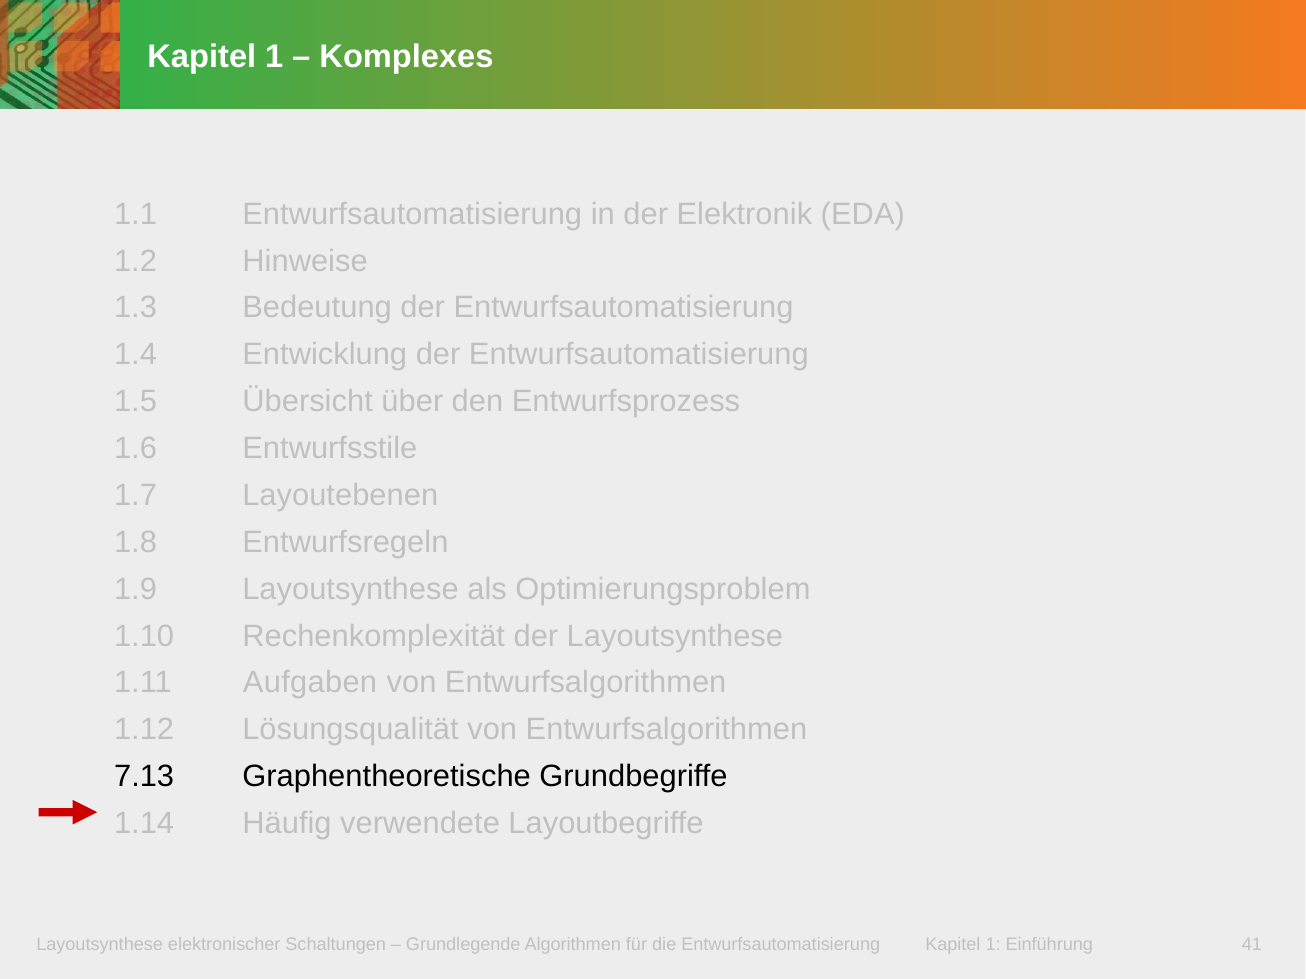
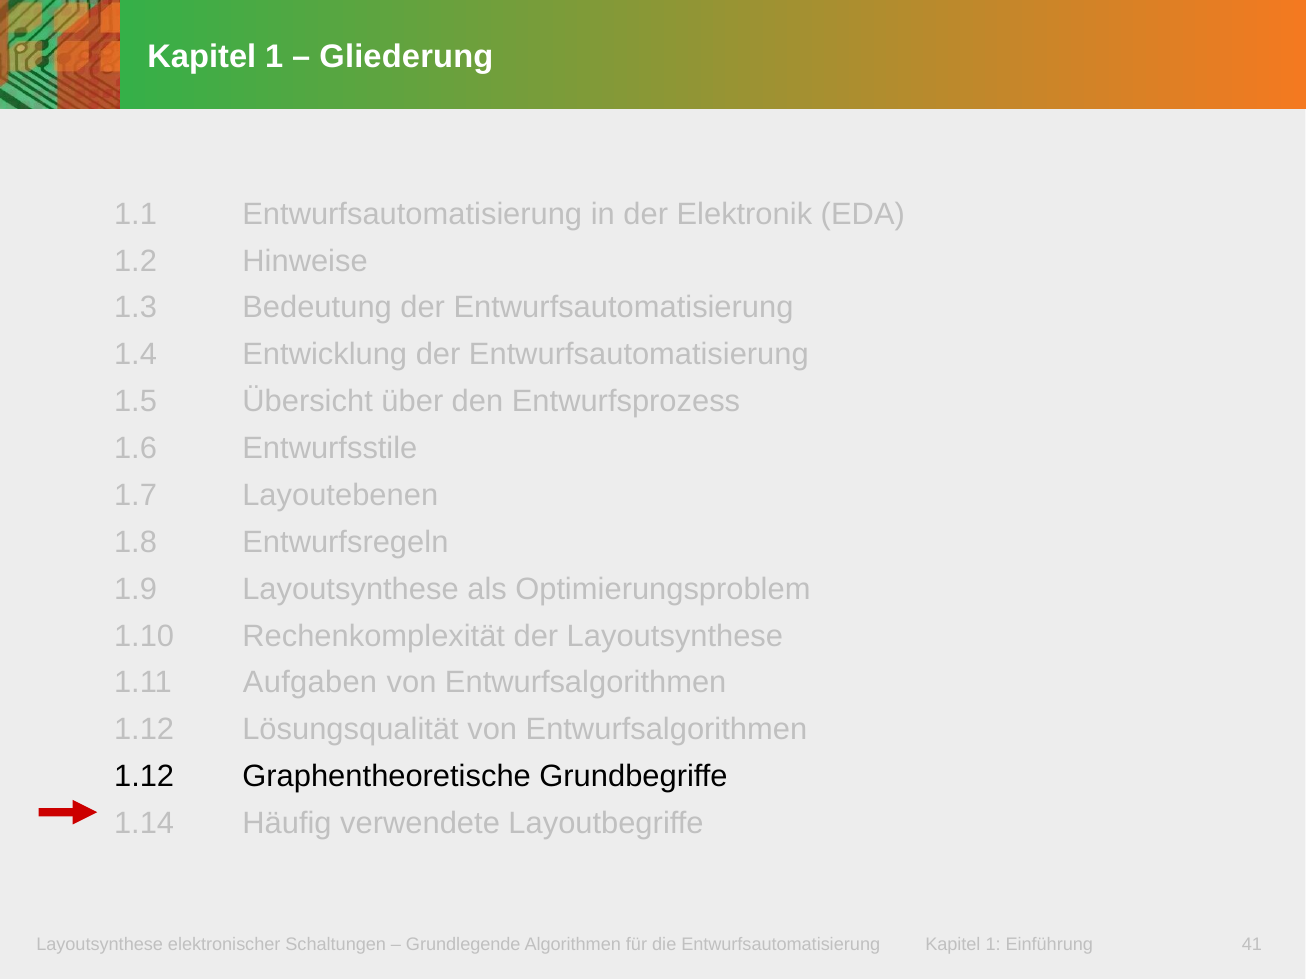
Komplexes: Komplexes -> Gliederung (406, 57)
7.13: 7.13 -> 1.12 (144, 777)
